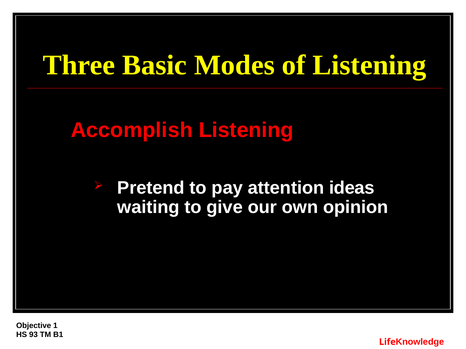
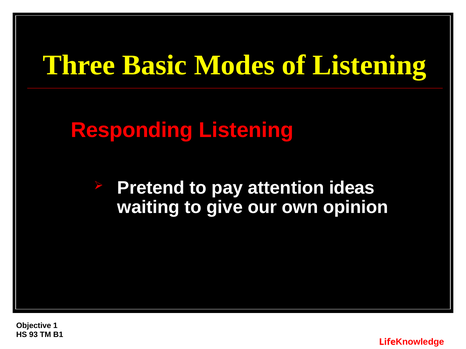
Accomplish: Accomplish -> Responding (132, 130)
